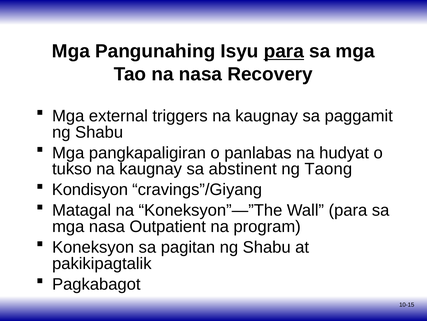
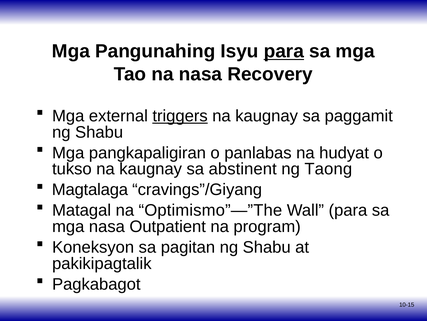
triggers underline: none -> present (180, 116)
Kondisyon: Kondisyon -> Magtalaga (90, 189)
Koneksyon”—”The: Koneksyon”—”The -> Optimismo”—”The (210, 210)
